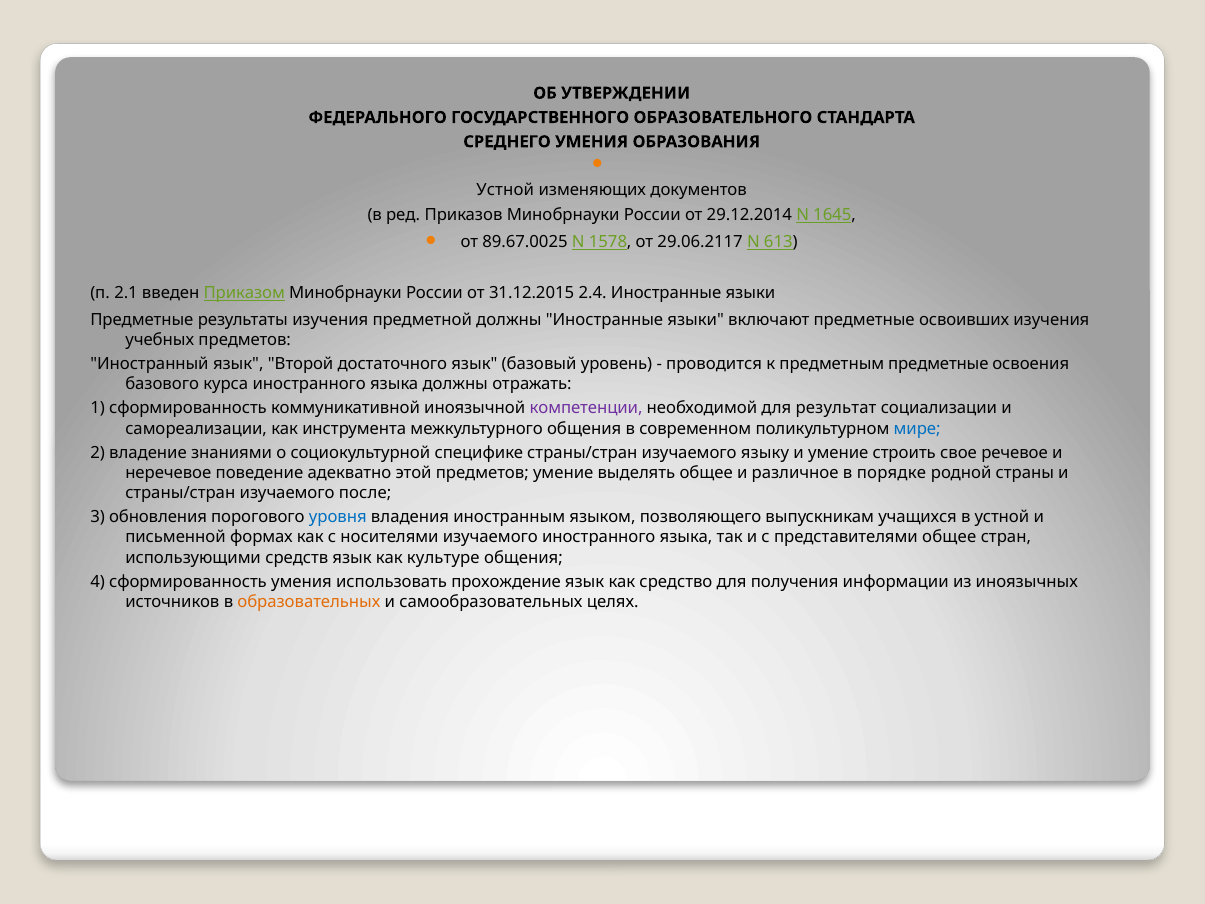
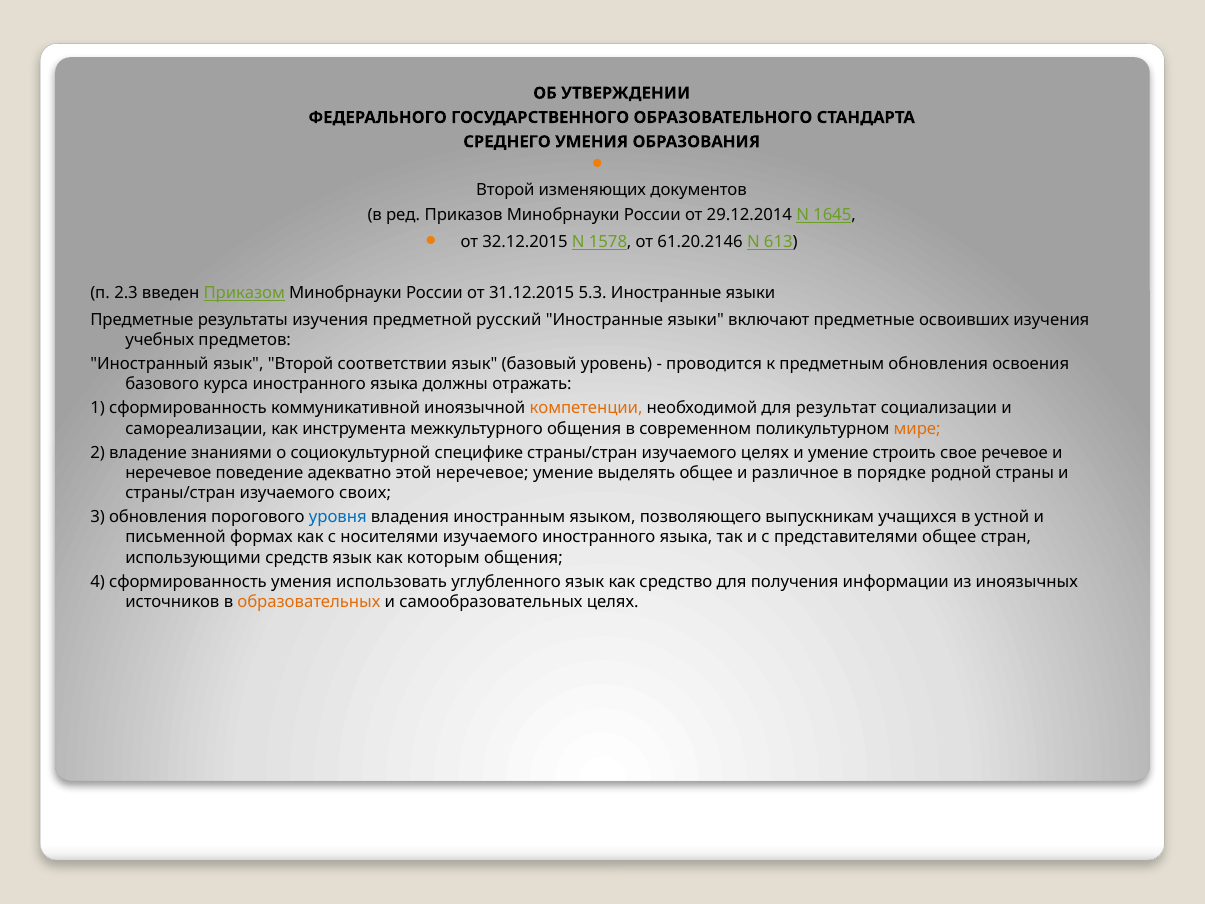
Устной: Устной -> Второй (505, 190)
89.67.0025: 89.67.0025 -> 32.12.2015 (525, 241)
29.06.2117: 29.06.2117 -> 61.20.2146 (700, 241)
2.1: 2.1 -> 2.3 (126, 293)
2.4: 2.4 -> 5.3 (593, 293)
предметной должны: должны -> русский (509, 319)
достаточного: достаточного -> соответствии (392, 364)
предметным предметные: предметные -> обновления (938, 364)
компетенции colour: purple -> orange (586, 408)
мире colour: blue -> orange (917, 428)
изучаемого языку: языку -> целях (765, 453)
этой предметов: предметов -> неречевое (482, 473)
после: после -> своих (365, 493)
культуре: культуре -> которым (443, 557)
прохождение: прохождение -> углубленного (506, 582)
